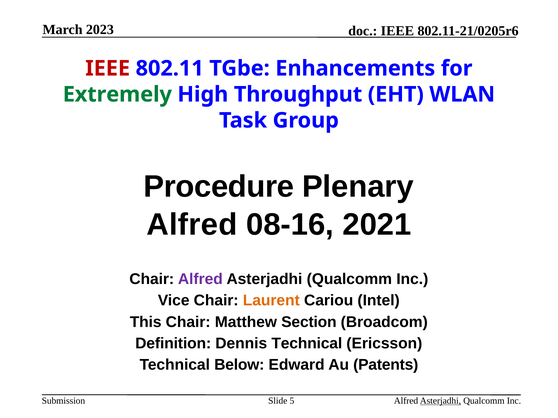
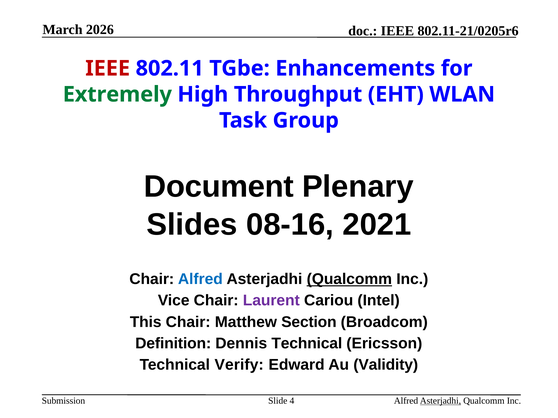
2023: 2023 -> 2026 (100, 30)
Procedure: Procedure -> Document (219, 187)
Alfred: Alfred -> Slides (192, 225)
Alfred colour: purple -> blue (200, 280)
Qualcomm underline: none -> present (349, 280)
Laurent colour: orange -> purple (271, 301)
Below: Below -> Verify (239, 365)
Patents: Patents -> Validity (386, 365)
5: 5 -> 4 (292, 401)
